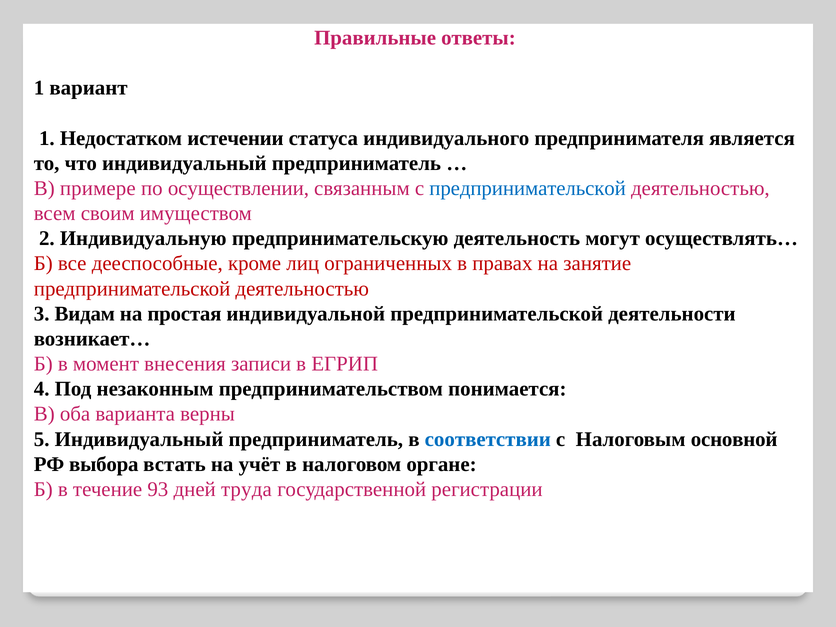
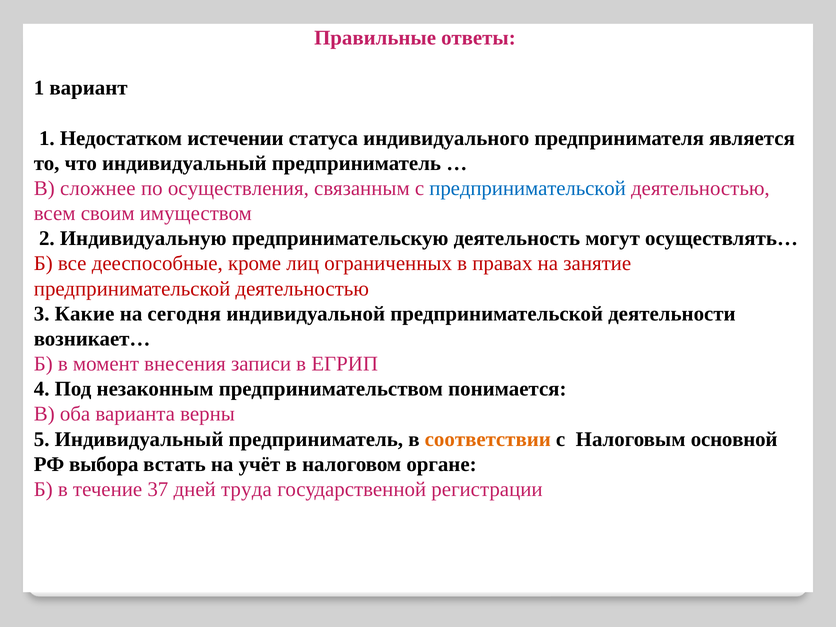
примере: примере -> сложнее (98, 188)
осуществлении: осуществлении -> осуществления (238, 188)
Видам: Видам -> Какие (85, 314)
простая: простая -> сегодня (184, 314)
соответствии colour: blue -> orange (488, 439)
93: 93 -> 37 (158, 489)
